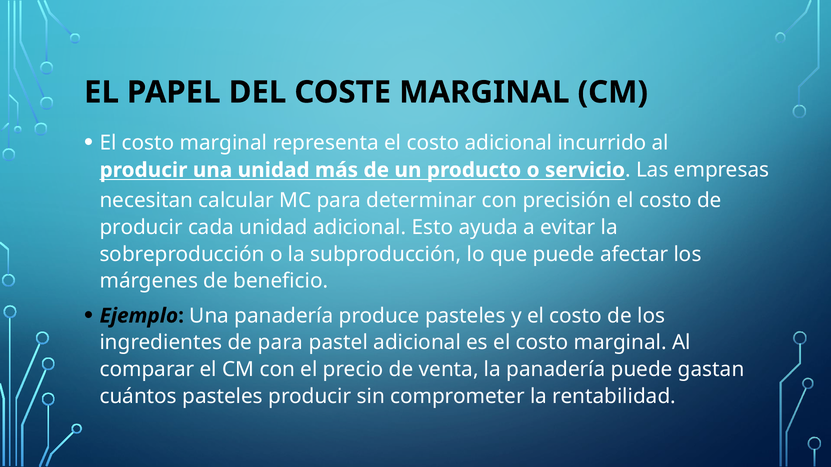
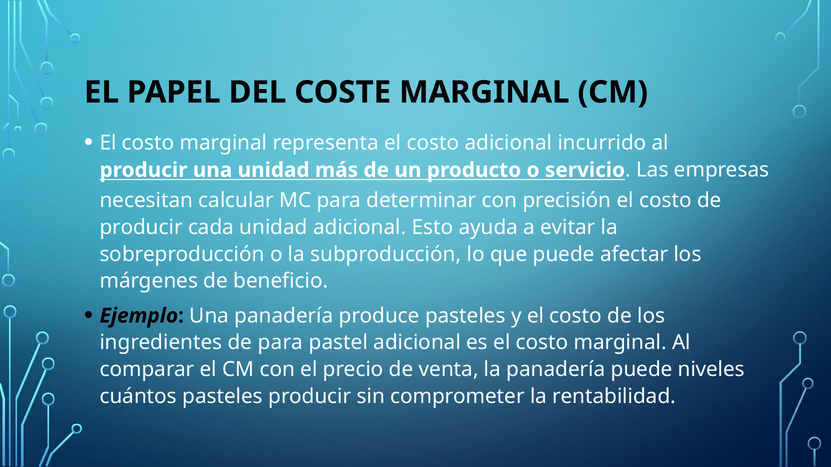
gastan: gastan -> niveles (711, 370)
